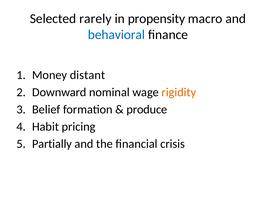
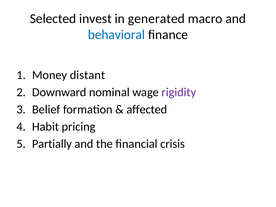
rarely: rarely -> invest (95, 19)
propensity: propensity -> generated (156, 19)
rigidity colour: orange -> purple (179, 92)
produce: produce -> affected (147, 109)
